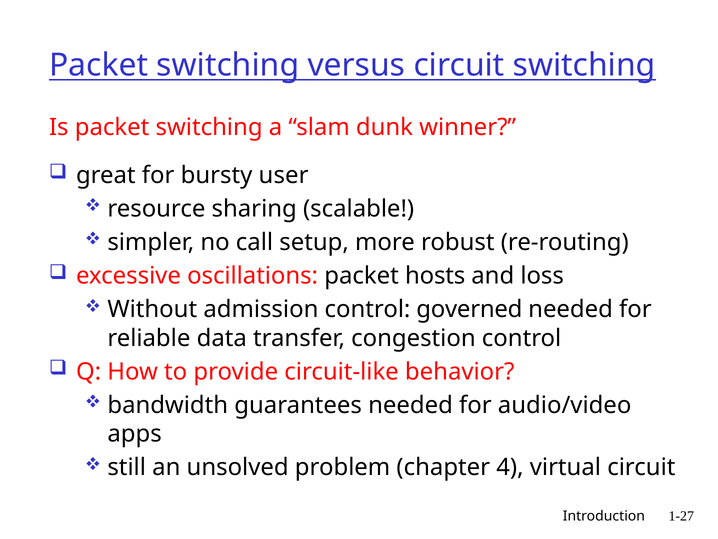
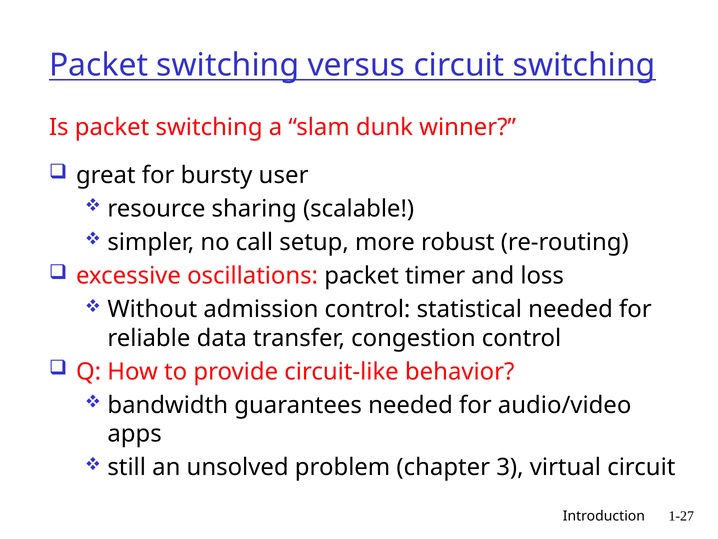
hosts: hosts -> timer (435, 276)
governed: governed -> statistical (469, 309)
4: 4 -> 3 (510, 467)
